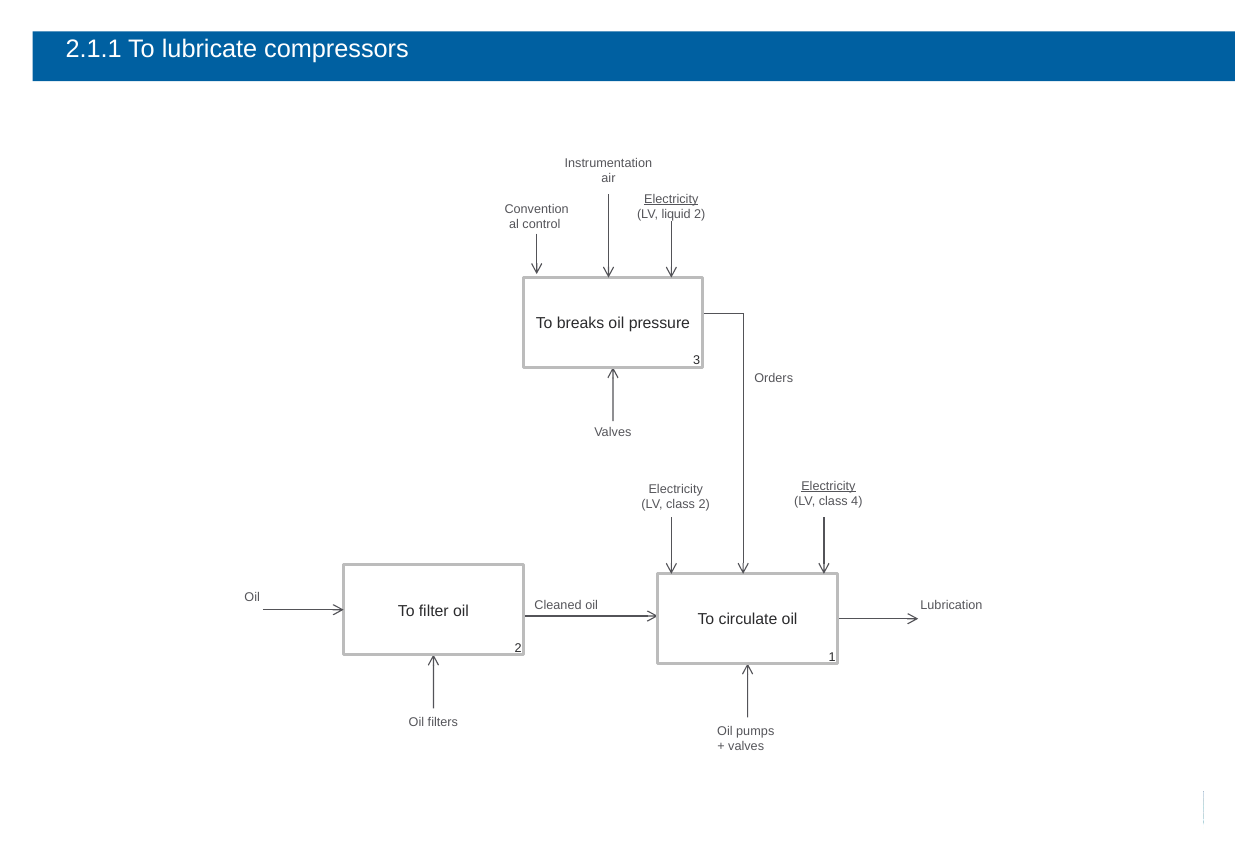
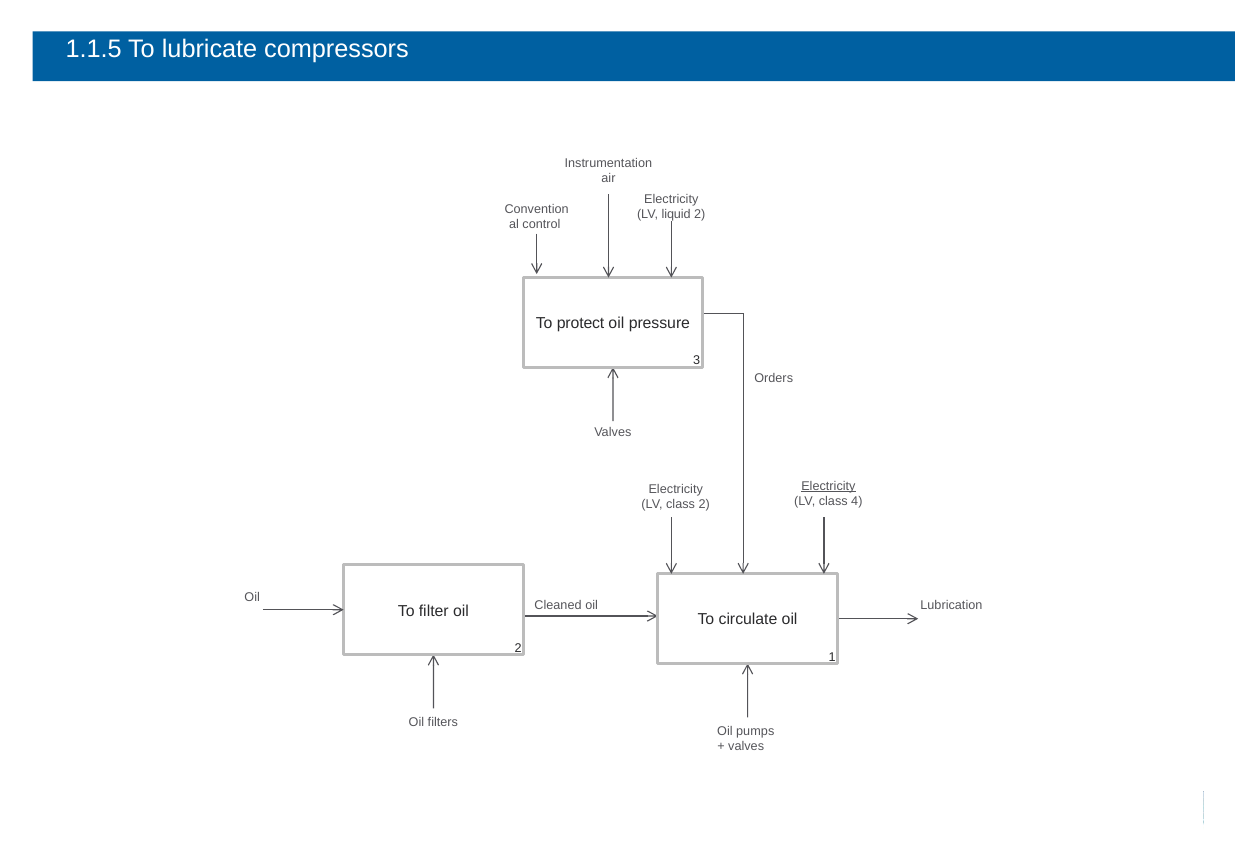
2.1.1: 2.1.1 -> 1.1.5 (94, 49)
Electricity underline: present -> none (671, 199)
breaks: breaks -> protect (581, 323)
